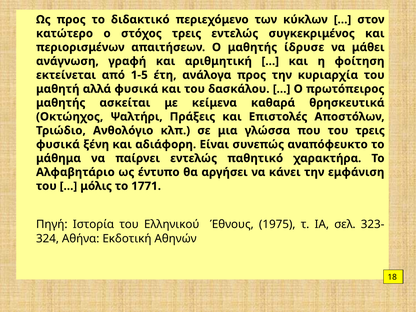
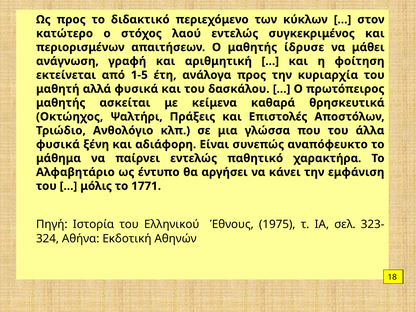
στόχος τρεις: τρεις -> λαού (187, 33)
του τρεις: τρεις -> άλλα (370, 131)
